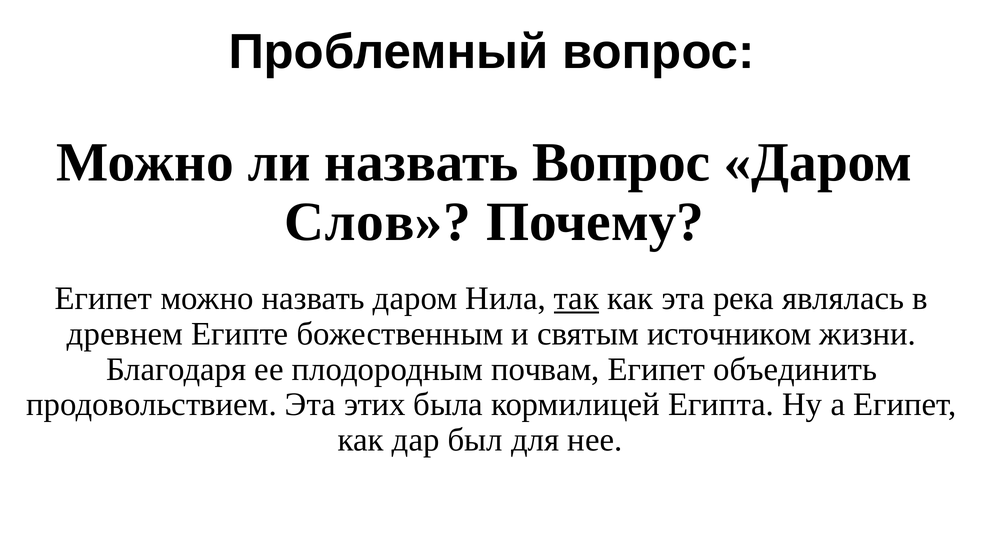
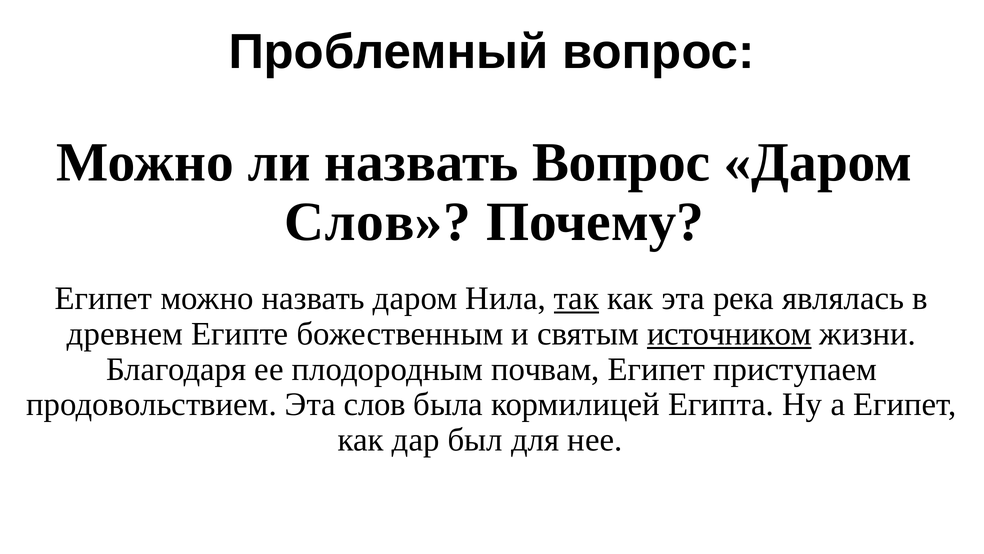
источником underline: none -> present (729, 333)
объединить: объединить -> приступаем (795, 369)
Эта этих: этих -> слов (375, 404)
